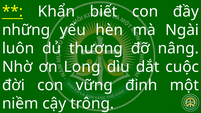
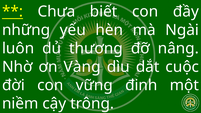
Khẩn: Khẩn -> Chưa (56, 12)
Long: Long -> Vàng (82, 67)
